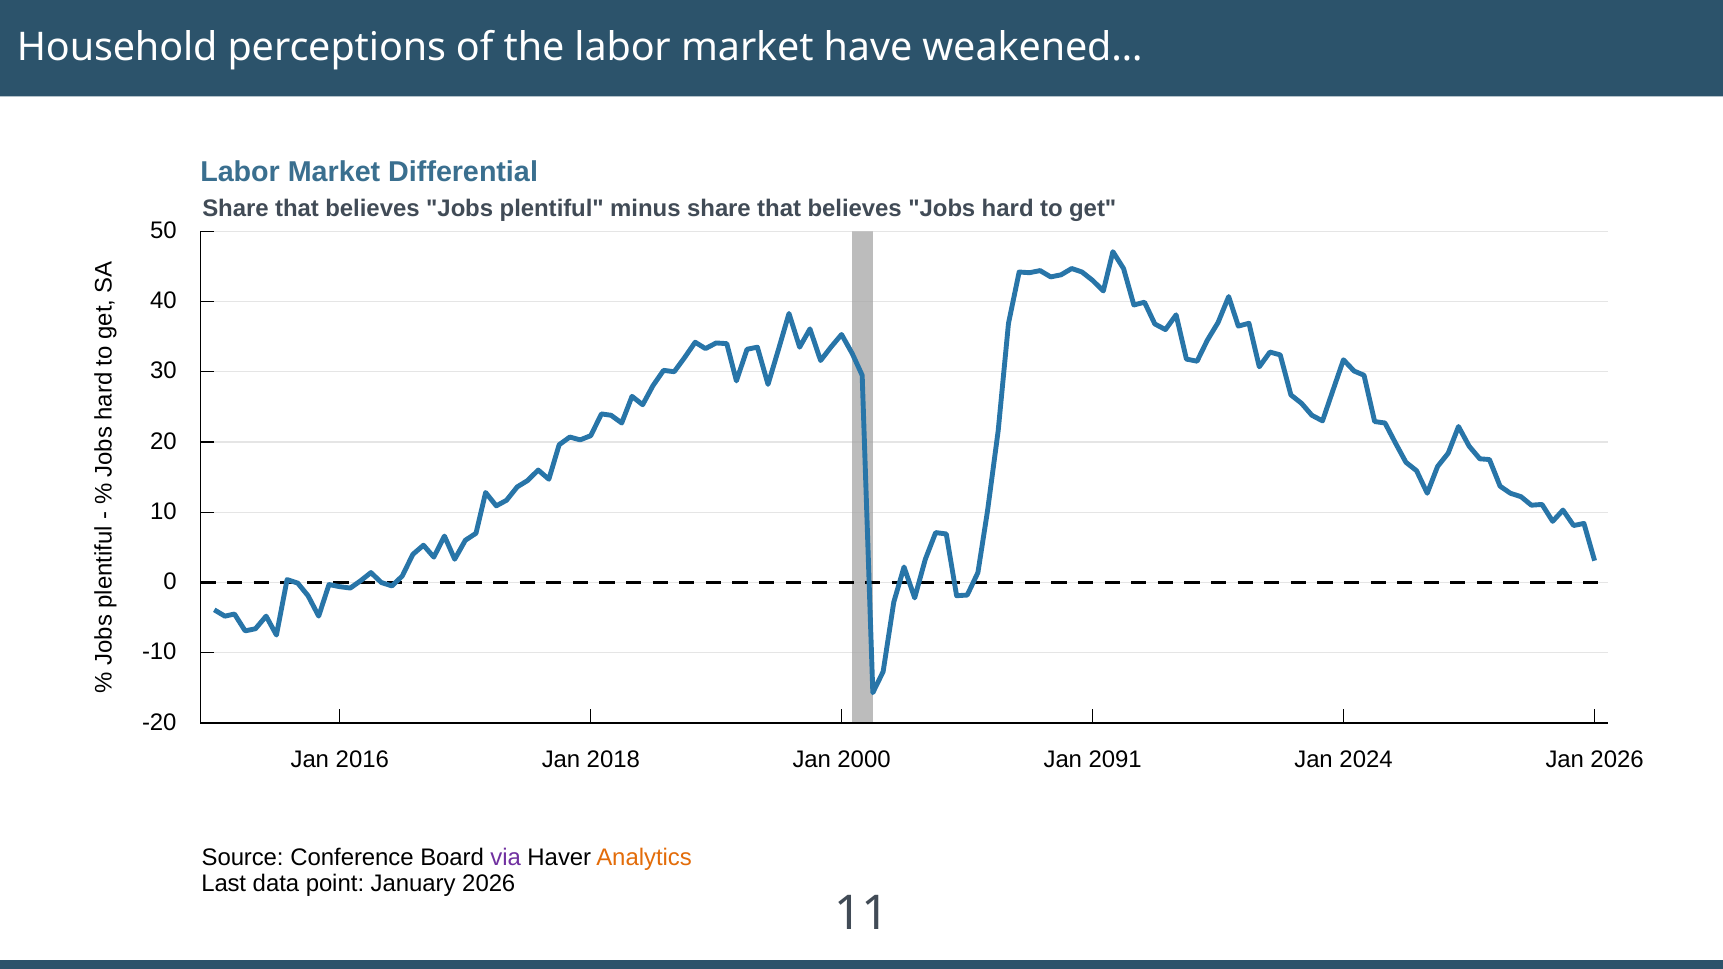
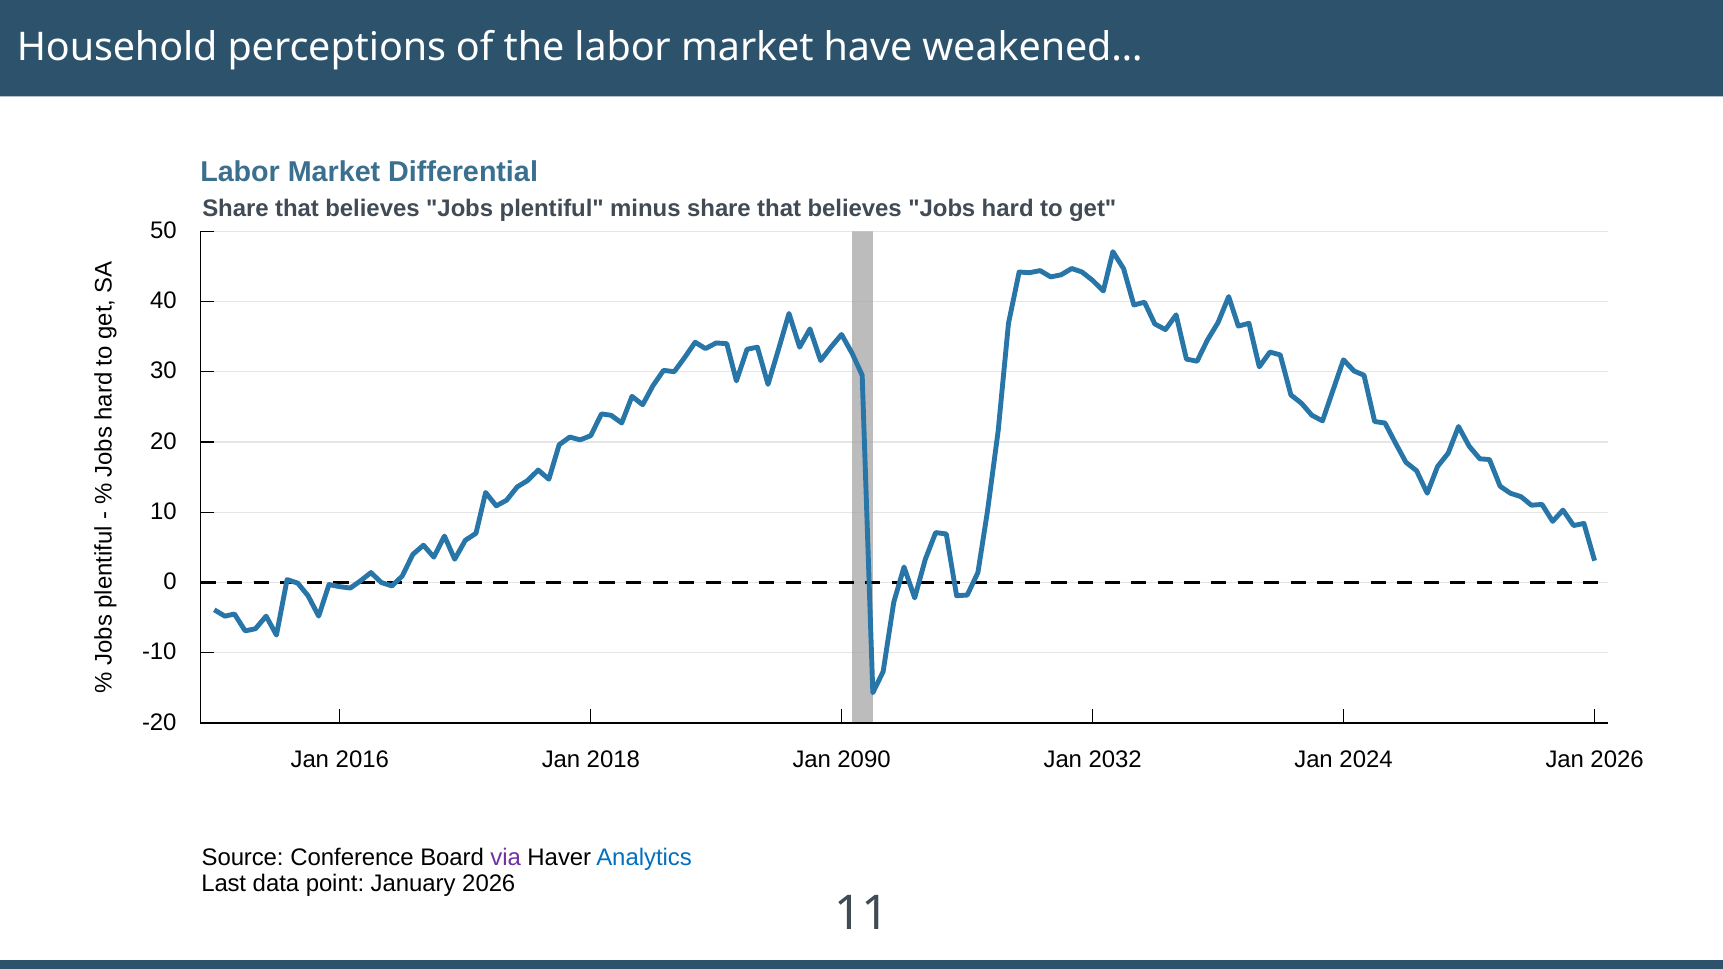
2000: 2000 -> 2090 (864, 760)
2091: 2091 -> 2032 (1115, 760)
Analytics colour: orange -> blue (644, 858)
